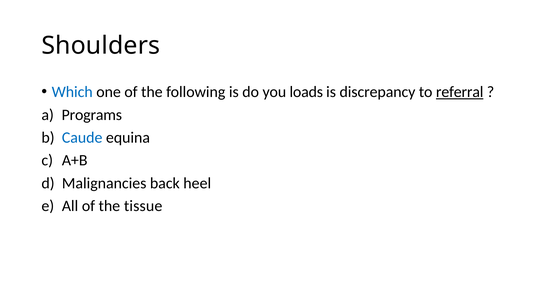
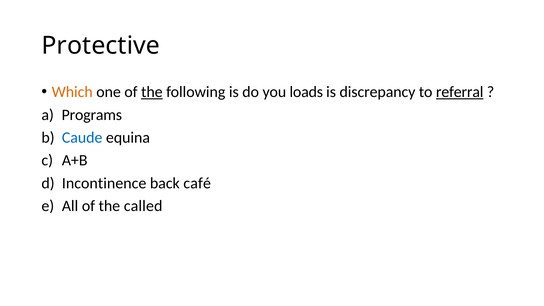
Shoulders: Shoulders -> Protective (101, 46)
Which colour: blue -> orange (72, 92)
the underline: none -> present (152, 92)
Malignancies: Malignancies -> Incontinence (104, 183)
heel: heel -> café (197, 183)
tissue: tissue -> called (143, 206)
